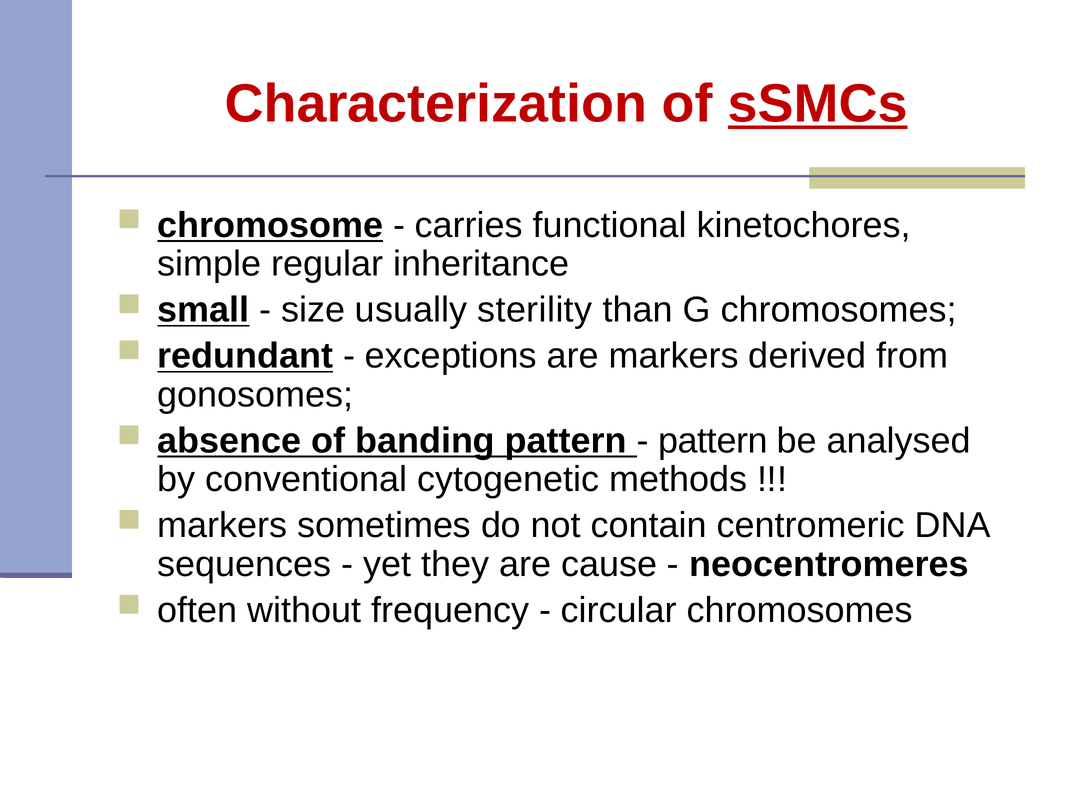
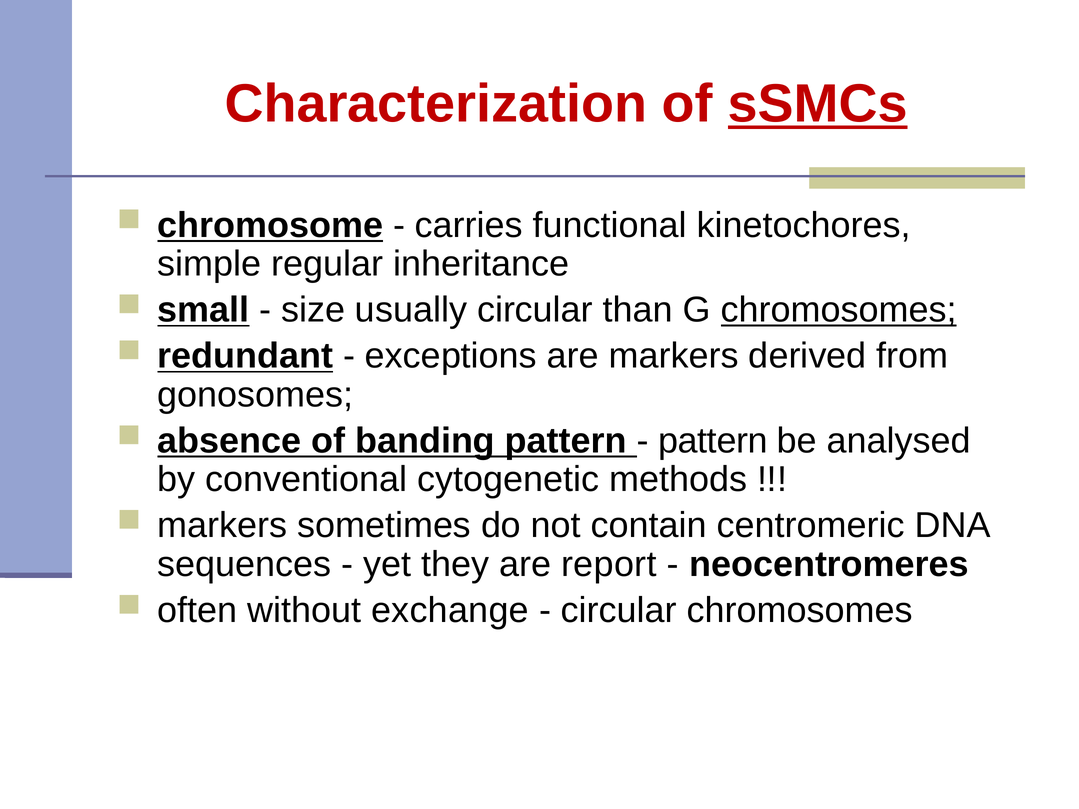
usually sterility: sterility -> circular (535, 310)
chromosomes underline: none -> present (839, 310)
cause: cause -> report (609, 565)
frequency: frequency -> exchange (450, 611)
